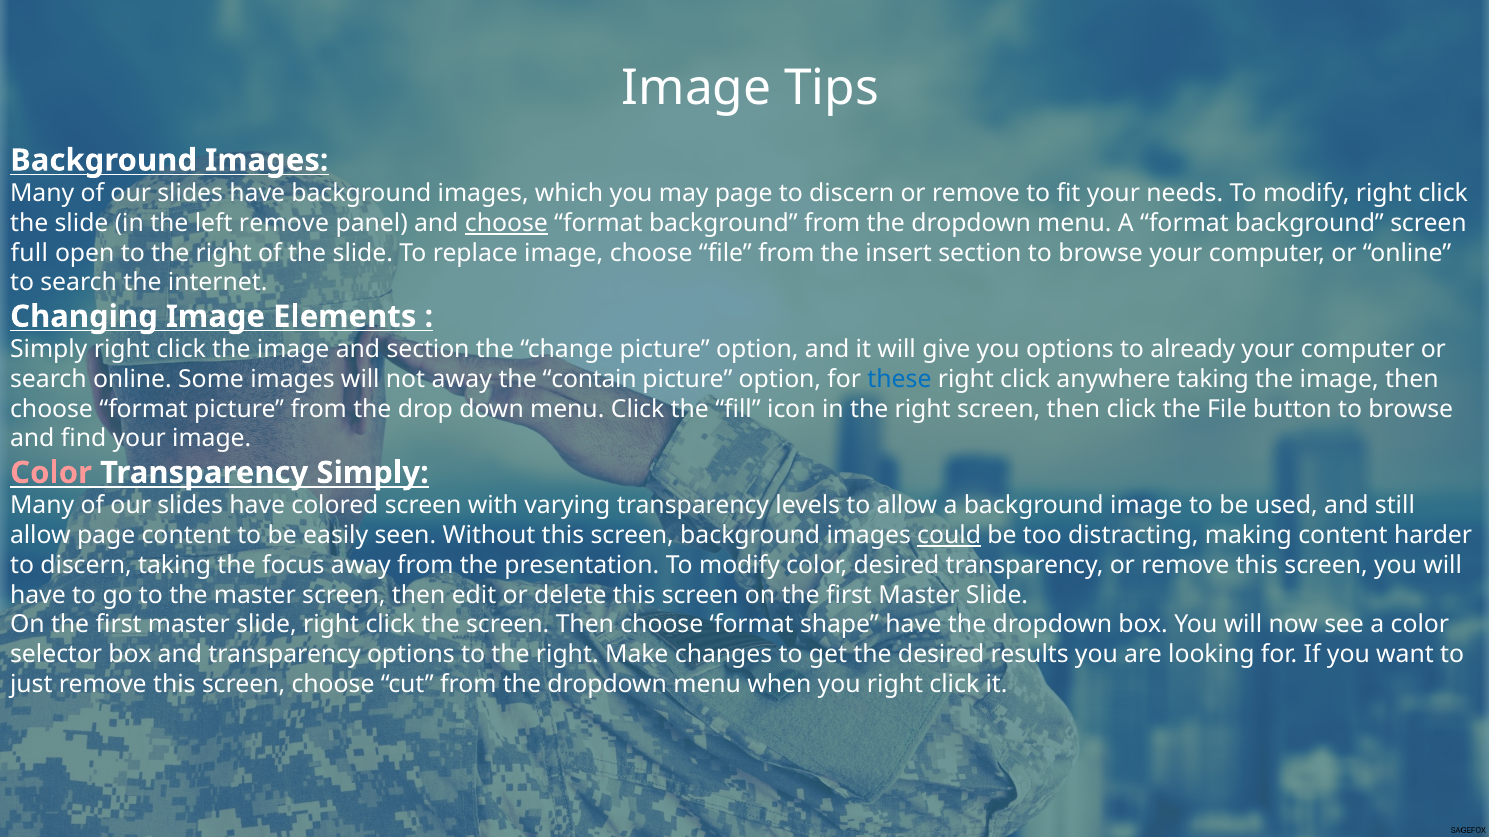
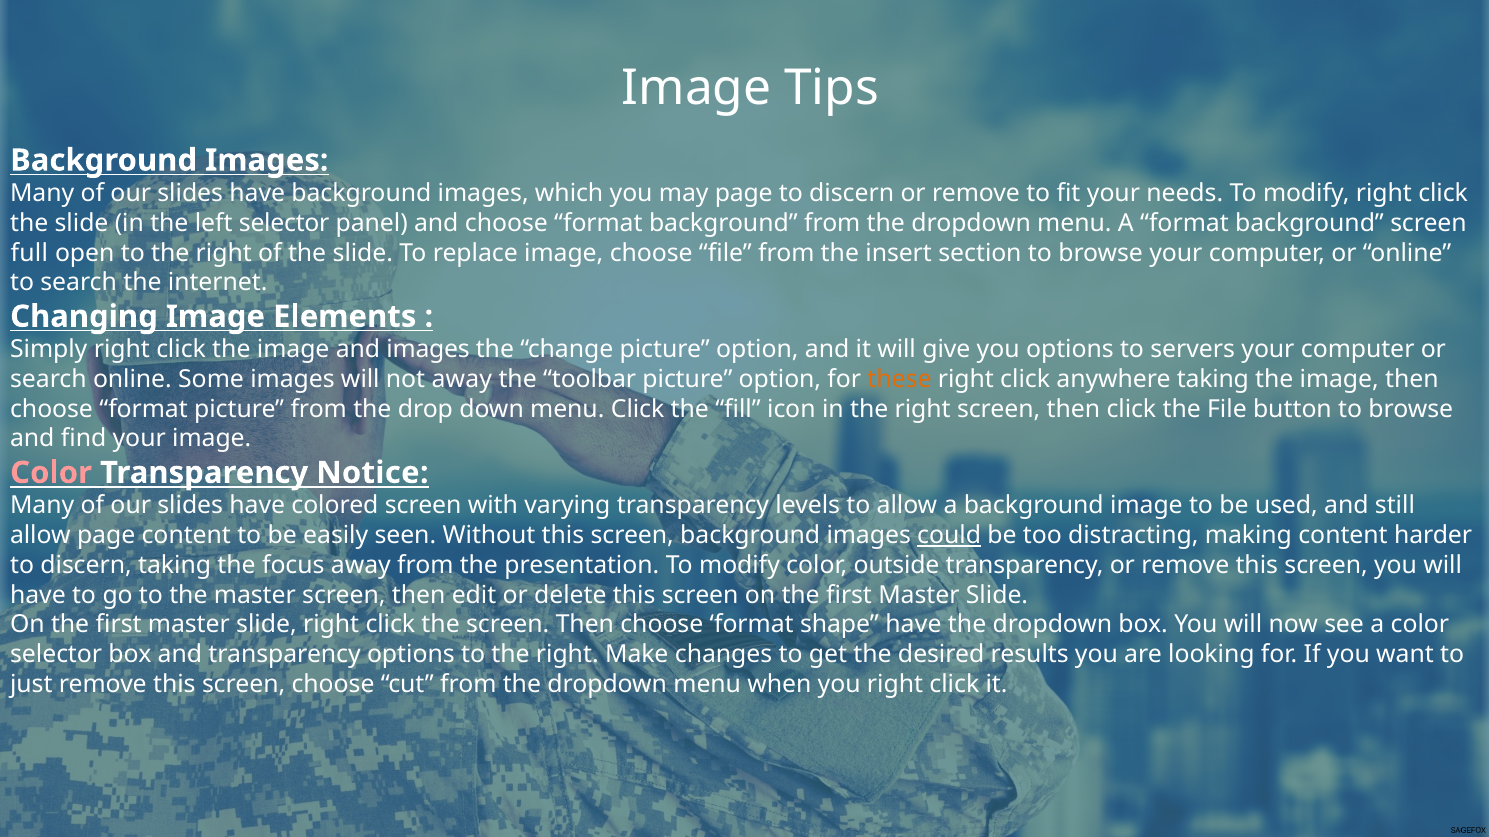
left remove: remove -> selector (284, 223)
choose underline: present -> none (506, 223)
and section: section -> images (428, 350)
already: already -> servers (1193, 350)
contain: contain -> toolbar (590, 380)
these colour: blue -> orange (899, 380)
Transparency Simply: Simply -> Notice (372, 473)
color desired: desired -> outside (897, 566)
